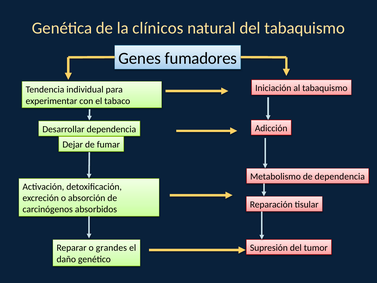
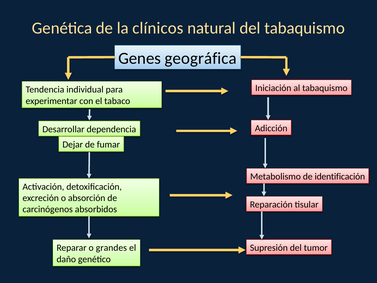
fumadores: fumadores -> geográfica (201, 58)
de dependencia: dependencia -> identificación (340, 176)
